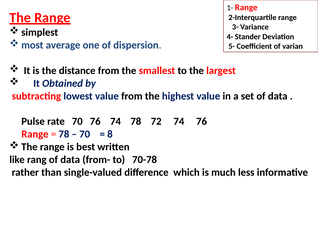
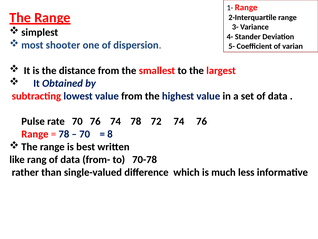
average: average -> shooter (63, 45)
